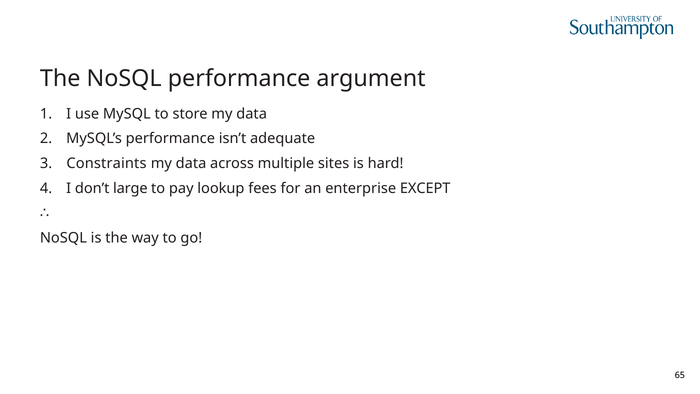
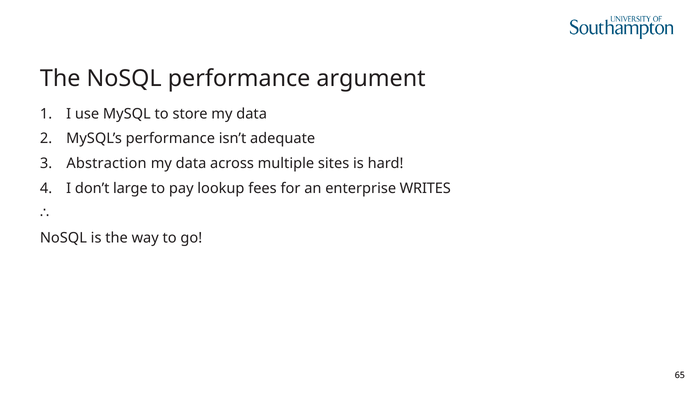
Constraints: Constraints -> Abstraction (106, 163)
EXCEPT: EXCEPT -> WRITES (425, 188)
